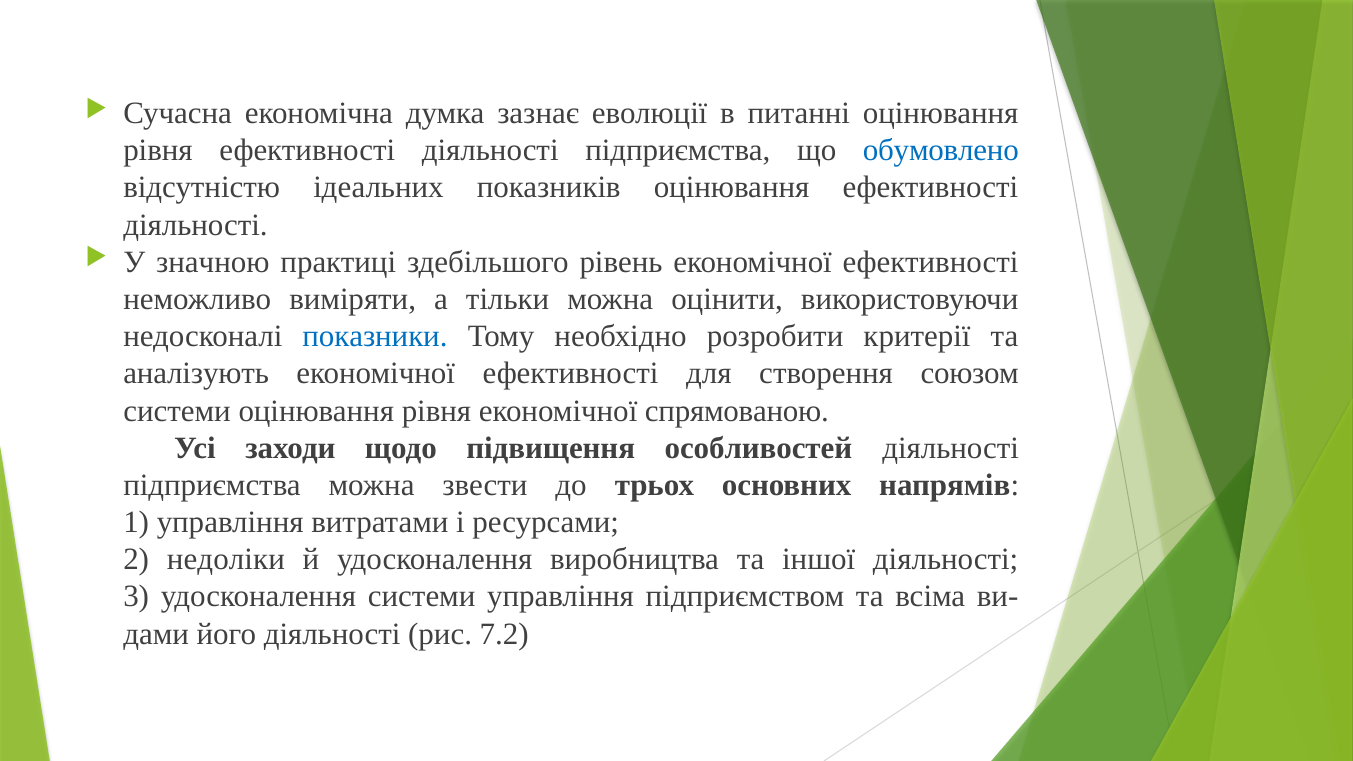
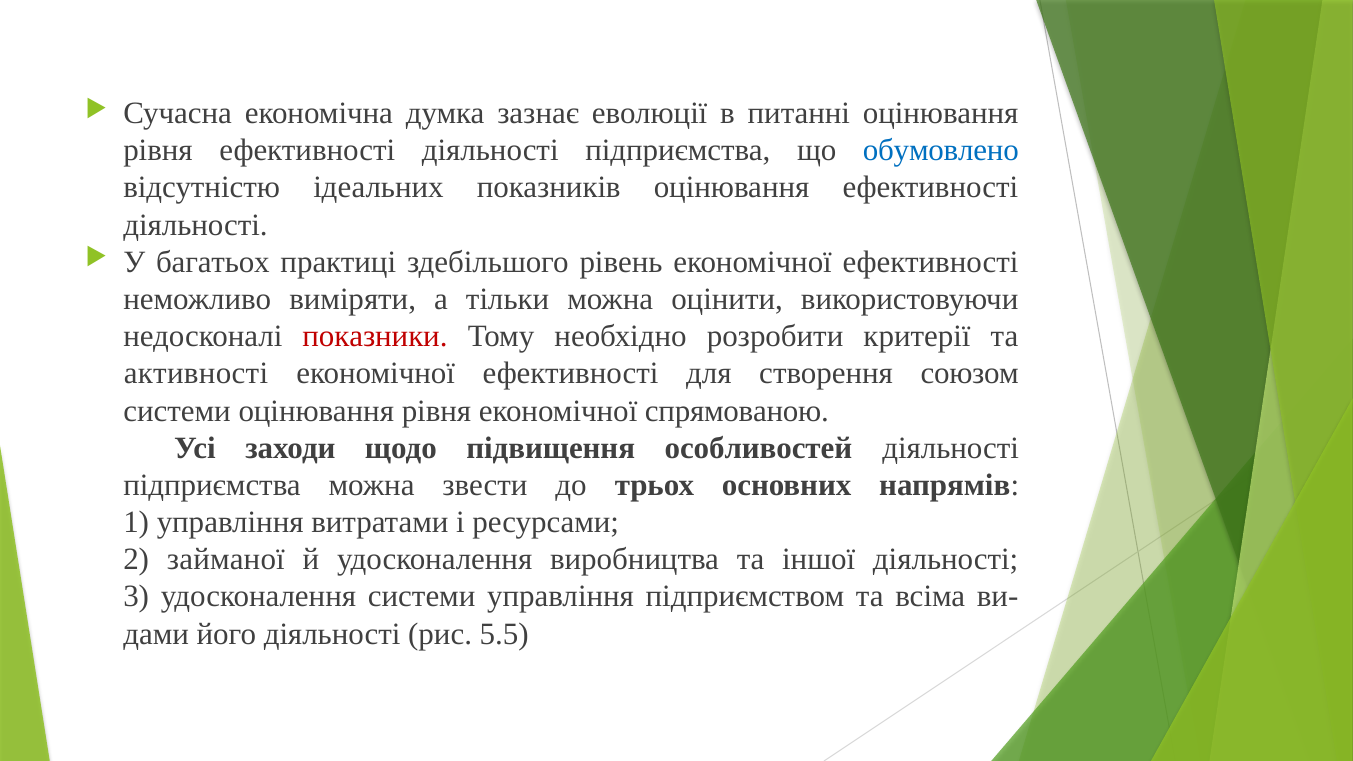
значною: значною -> багатьох (213, 262)
показники colour: blue -> red (375, 336)
аналізують: аналізують -> активності (196, 374)
недоліки: недоліки -> займаної (226, 560)
7.2: 7.2 -> 5.5 (504, 634)
